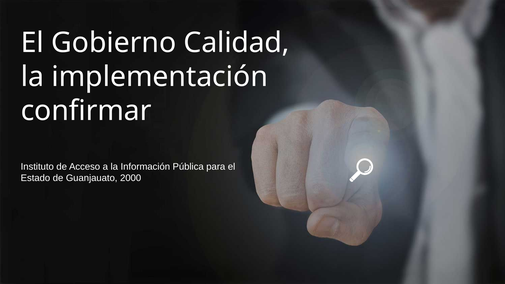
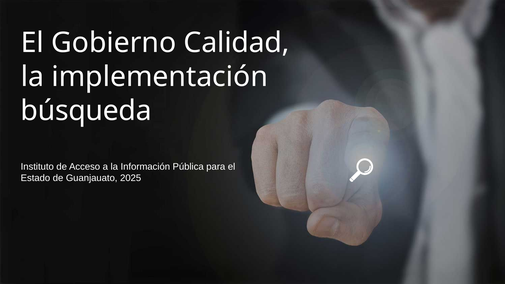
confirmar: confirmar -> búsqueda (86, 111)
2000: 2000 -> 2025 (131, 178)
